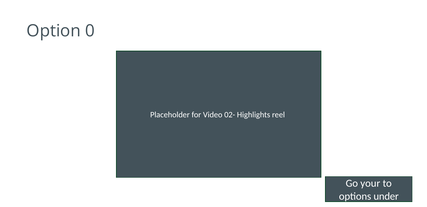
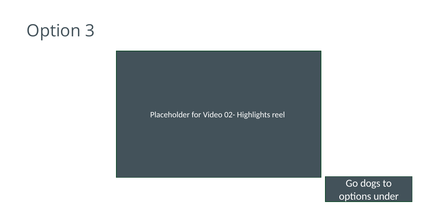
0: 0 -> 3 (90, 31)
your: your -> dogs (370, 184)
